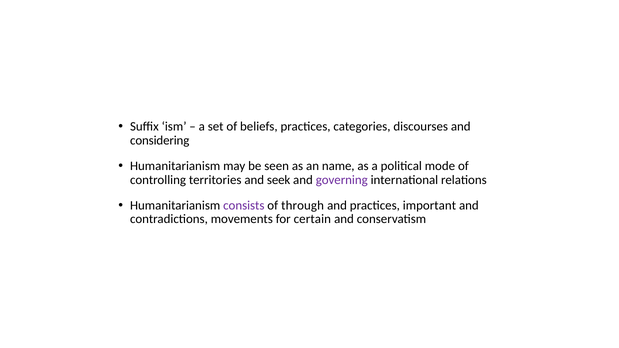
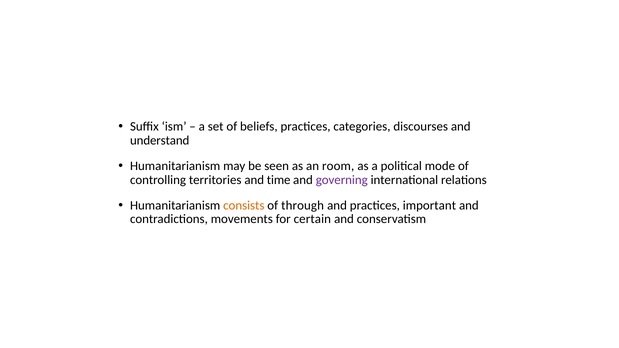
considering: considering -> understand (160, 140)
name: name -> room (338, 166)
seek: seek -> time (279, 180)
consists colour: purple -> orange (244, 205)
